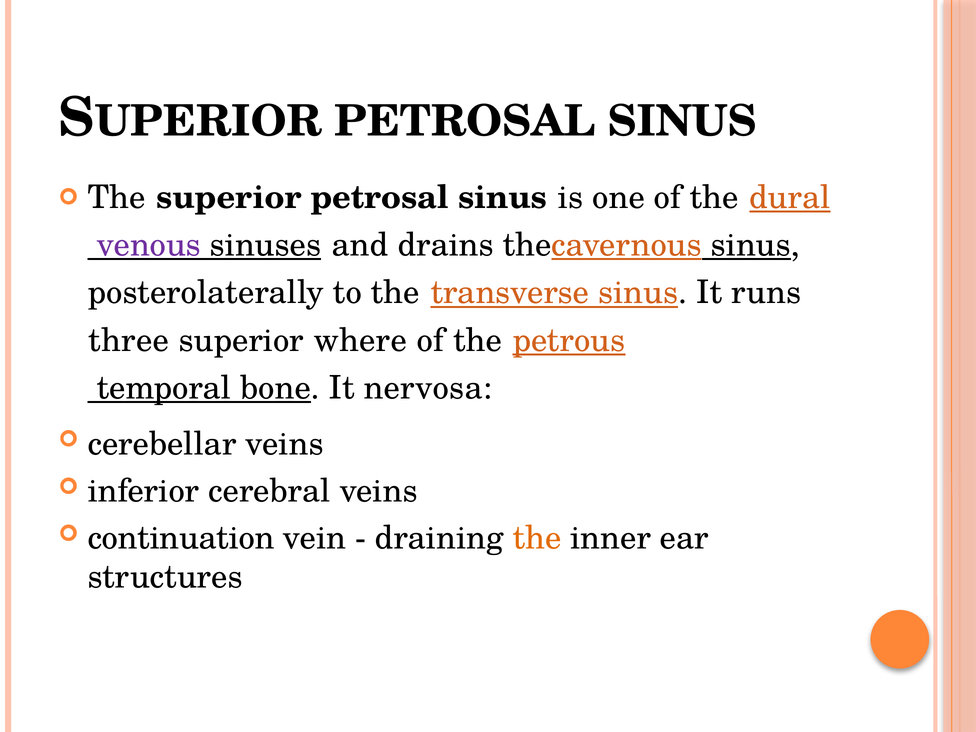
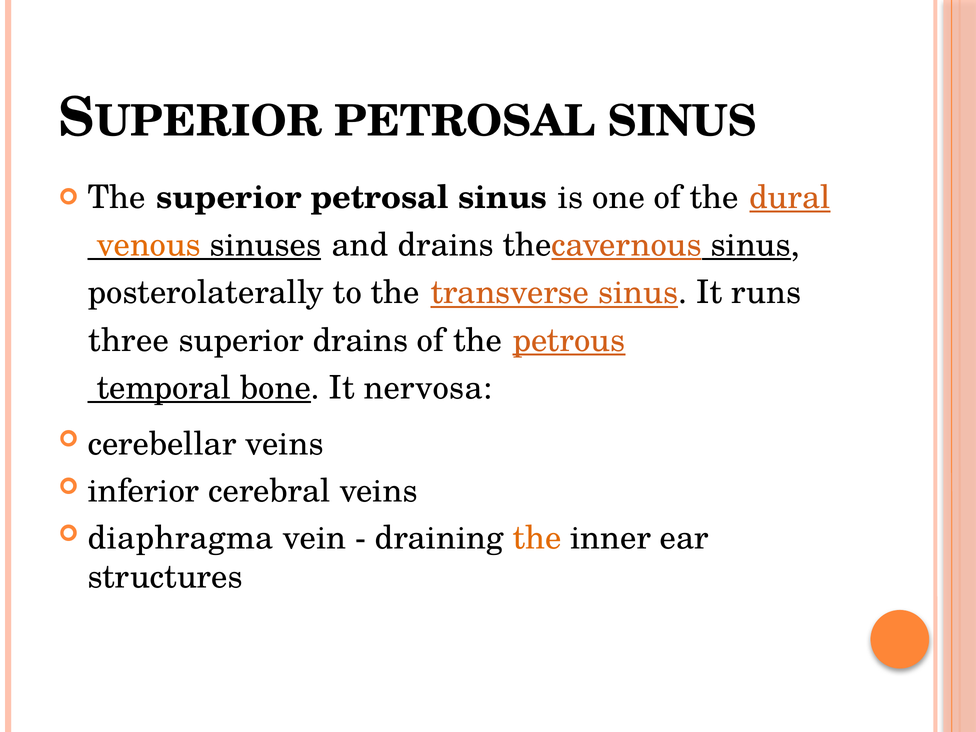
venous colour: purple -> orange (149, 245)
superior where: where -> drains (361, 340)
continuation: continuation -> diaphragma (181, 538)
